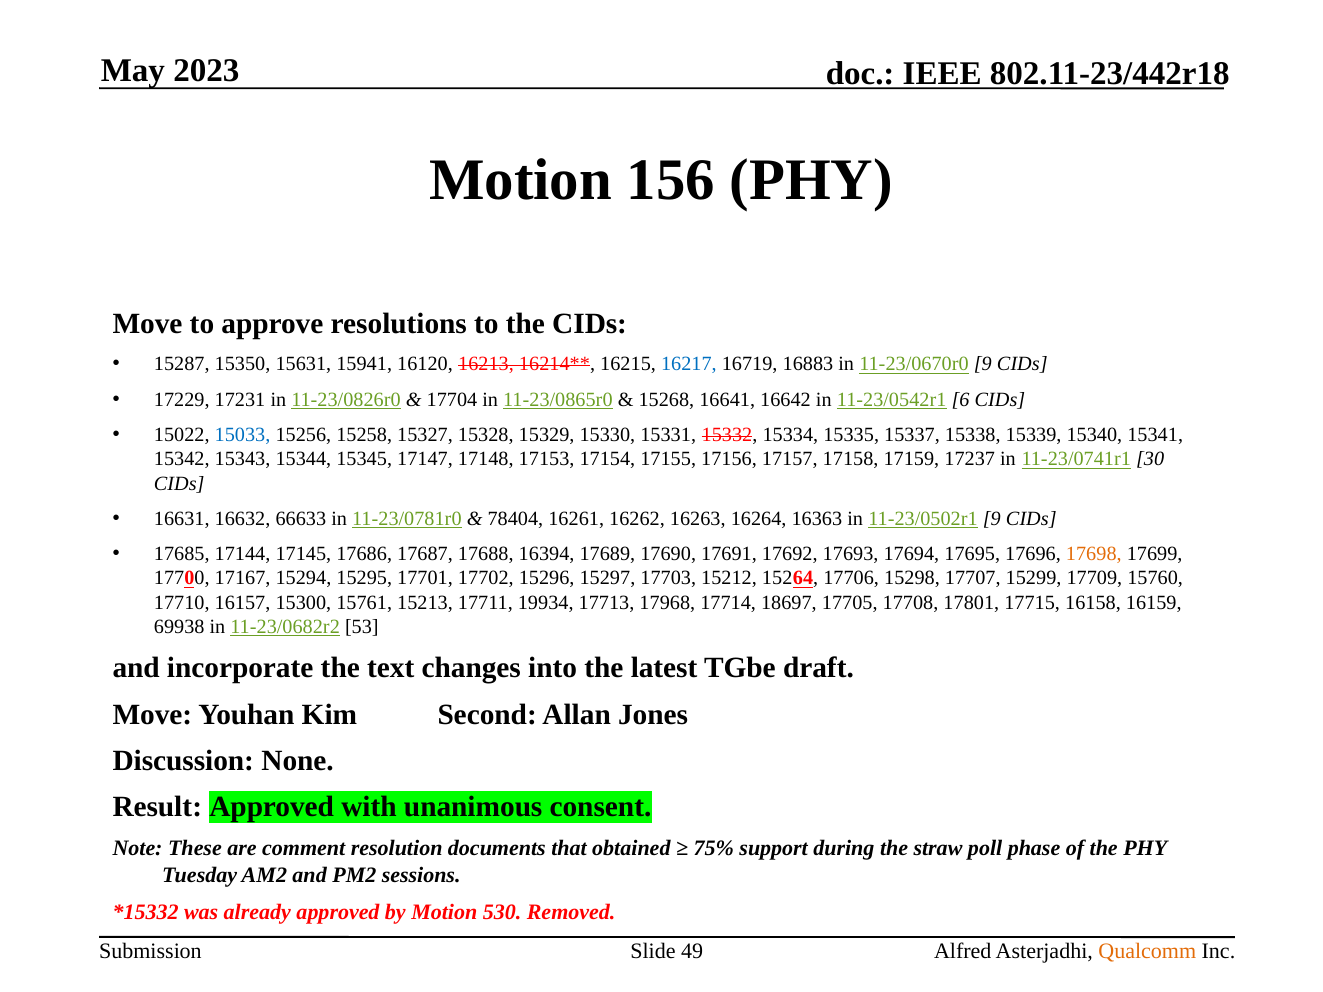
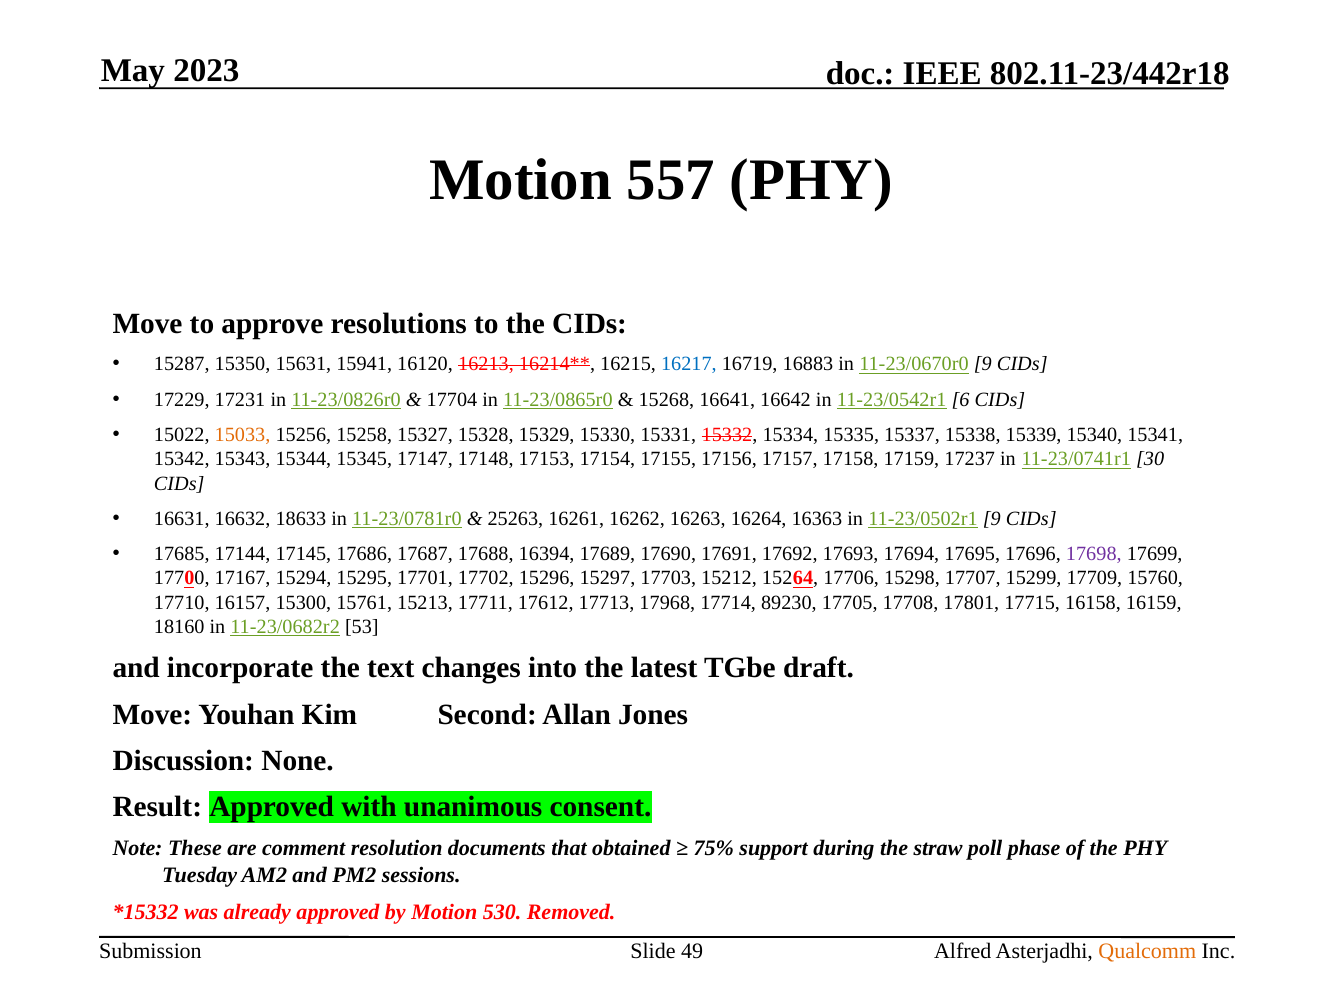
156: 156 -> 557 (671, 180)
15033 colour: blue -> orange (243, 435)
66633: 66633 -> 18633 (301, 519)
78404: 78404 -> 25263 (515, 519)
17698 colour: orange -> purple (1094, 554)
19934: 19934 -> 17612 (546, 603)
18697: 18697 -> 89230 (789, 603)
69938: 69938 -> 18160 (179, 627)
